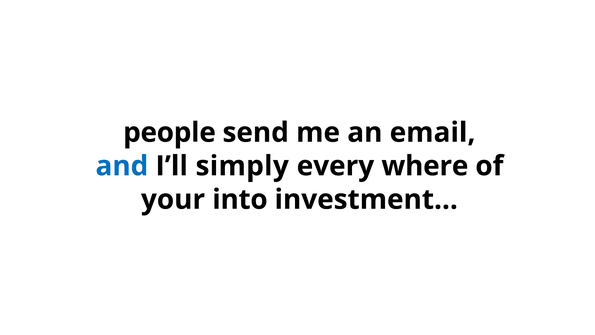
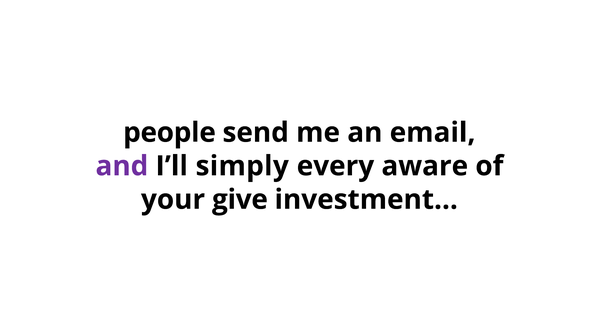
and colour: blue -> purple (122, 166)
where: where -> aware (425, 166)
into: into -> give (240, 199)
